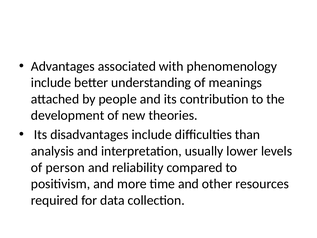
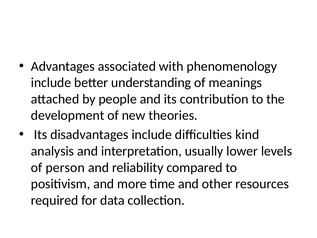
than: than -> kind (247, 135)
